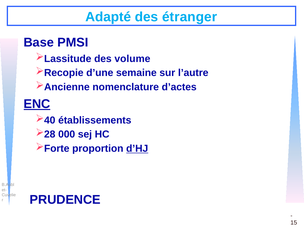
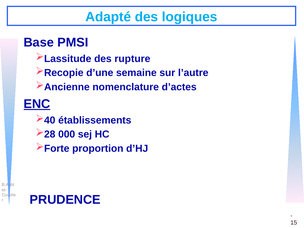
étranger: étranger -> logiques (190, 17)
volume: volume -> rupture (132, 59)
d’HJ underline: present -> none (137, 149)
